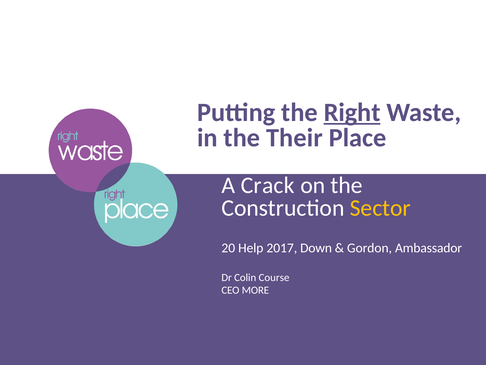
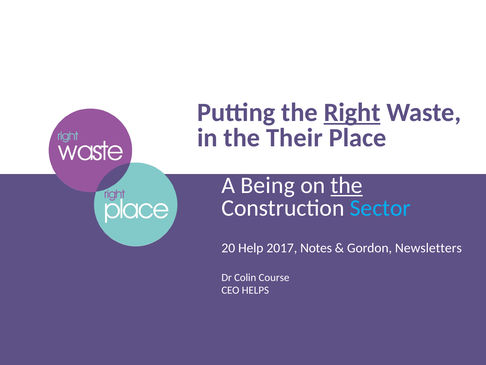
Crack: Crack -> Being (268, 185)
the underline: none -> present (347, 185)
Sector colour: yellow -> light blue (380, 208)
Down: Down -> Notes (316, 248)
Ambassador: Ambassador -> Newsletters (428, 248)
MORE: MORE -> HELPS (255, 290)
